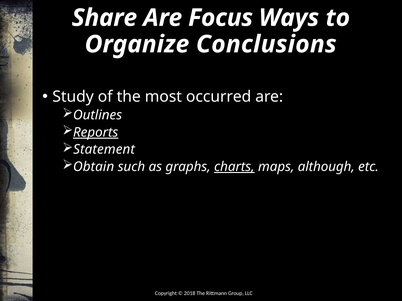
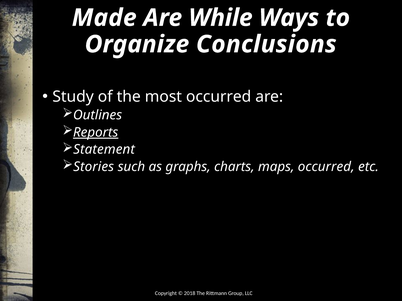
Share: Share -> Made (104, 18)
Focus: Focus -> While (221, 18)
Obtain: Obtain -> Stories (94, 167)
charts underline: present -> none (234, 167)
maps although: although -> occurred (326, 167)
